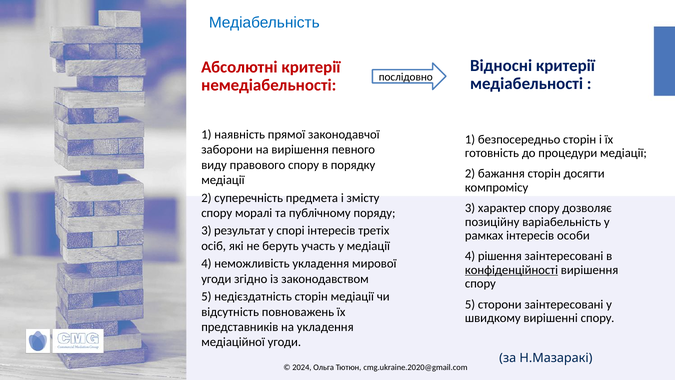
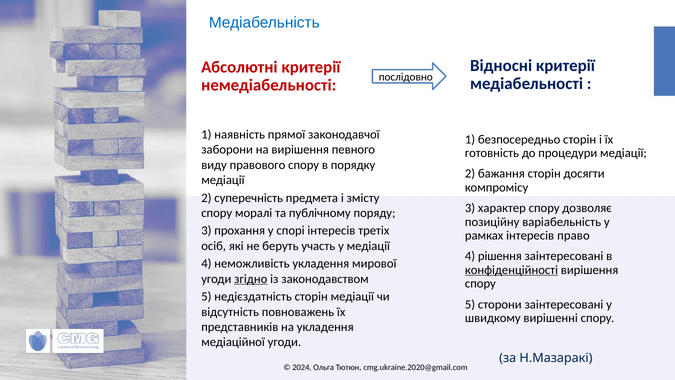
результат: результат -> прохання (240, 231)
особи: особи -> право (573, 235)
згідно underline: none -> present (251, 279)
